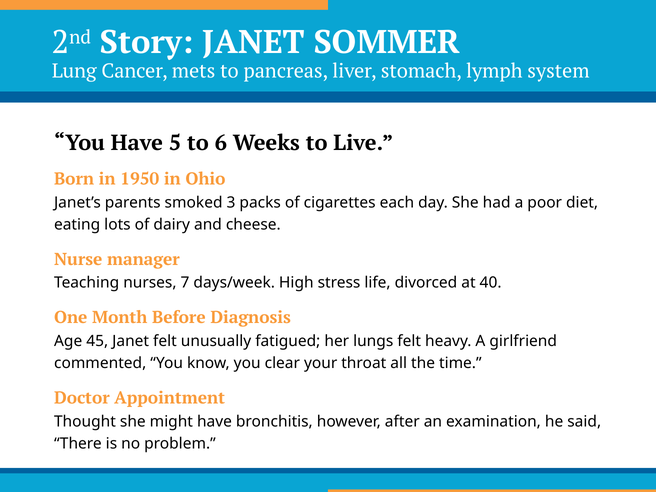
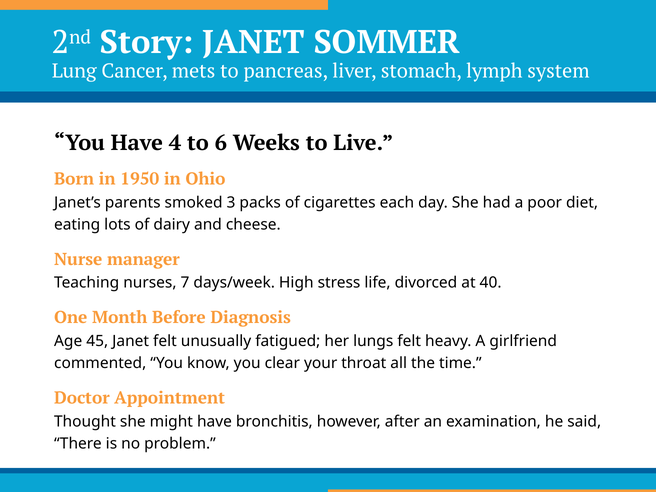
5: 5 -> 4 (175, 143)
